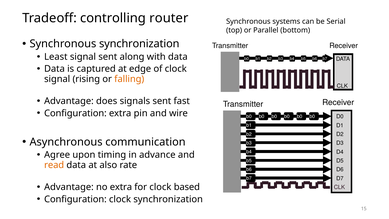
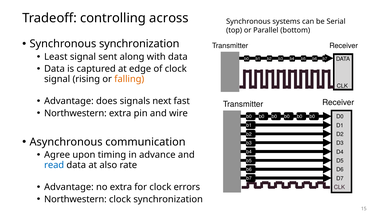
router: router -> across (169, 18)
signals sent: sent -> next (162, 101)
Configuration: Configuration -> Northwestern (75, 113)
read colour: orange -> blue (54, 165)
based: based -> errors (187, 187)
Configuration: Configuration -> Northwestern (75, 199)
